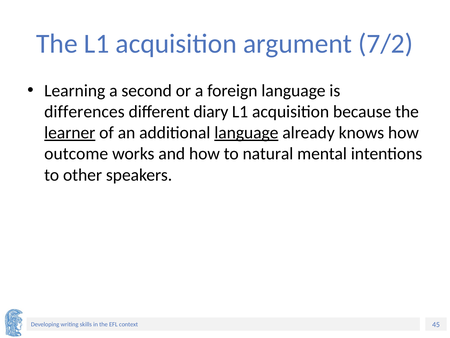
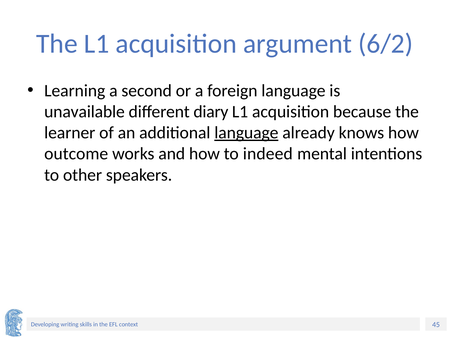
7/2: 7/2 -> 6/2 (386, 44)
differences: differences -> unavailable (84, 112)
learner underline: present -> none (70, 133)
natural: natural -> indeed (268, 154)
